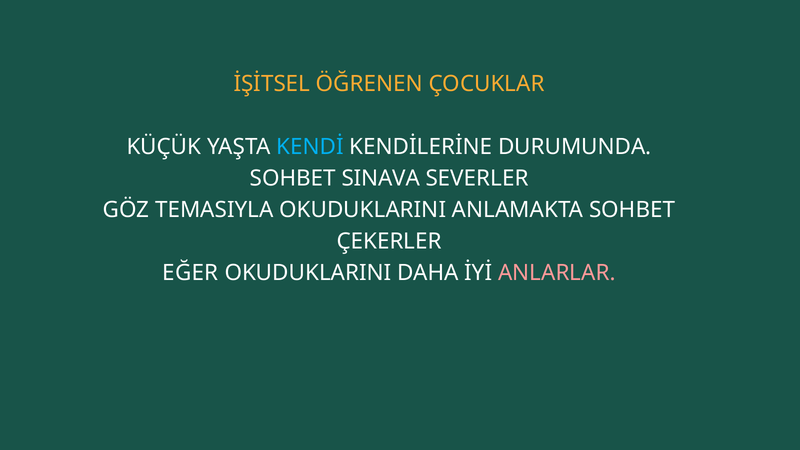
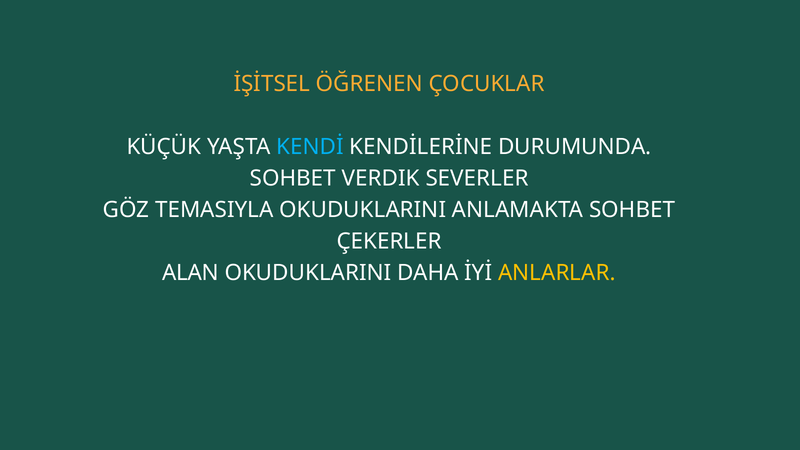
SINAVA: SINAVA -> VERDIK (381, 178)
EĞER: EĞER -> ALAN (191, 273)
ANLARLAR colour: pink -> yellow (557, 273)
